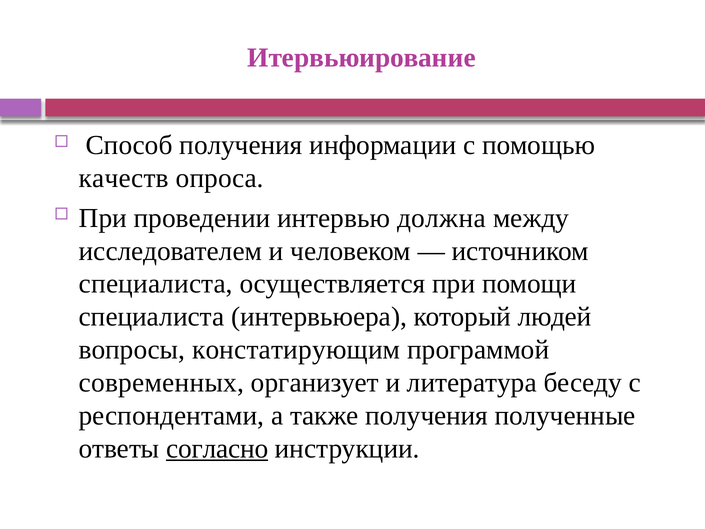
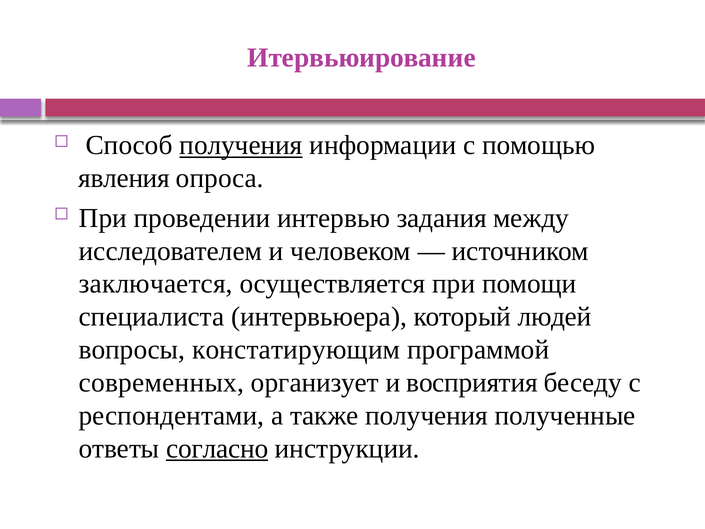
получения underline: none -> present (241, 145)
качеств: качеств -> явления (124, 178)
должна: должна -> задания (442, 218)
специалиста: специалиста -> заключается (156, 284)
литература: литература -> восприятия (472, 383)
